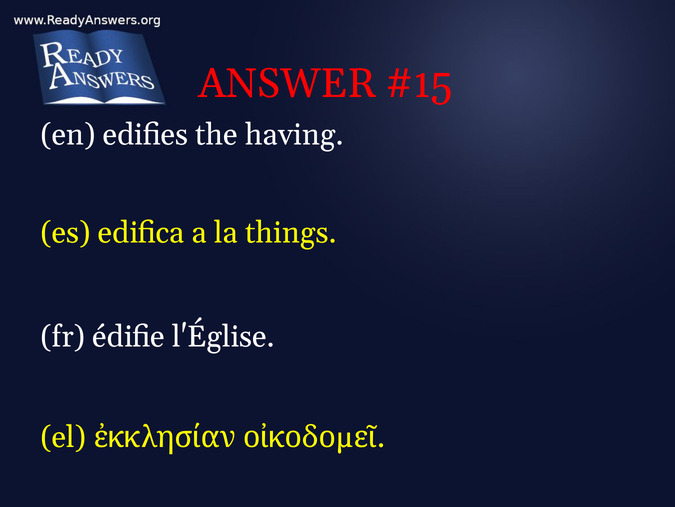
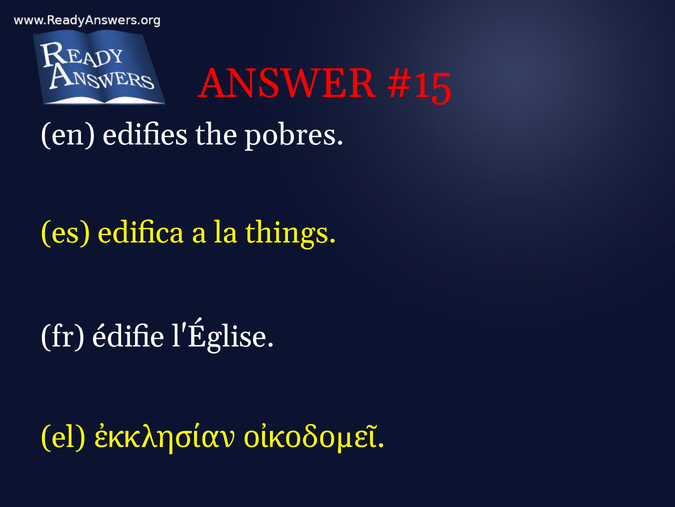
having: having -> pobres (295, 134)
